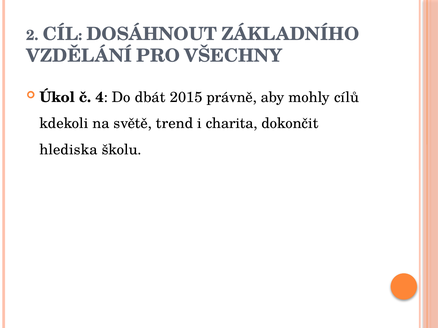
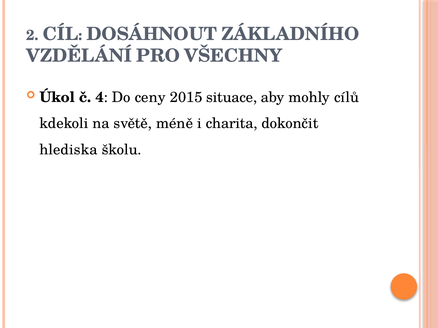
dbát: dbát -> ceny (150, 97)
právně: právně -> situace (232, 97)
trend: trend -> méně (175, 124)
